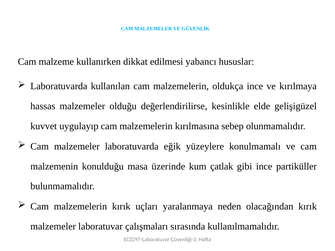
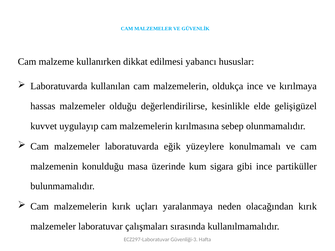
çatlak: çatlak -> sigara (222, 166)
